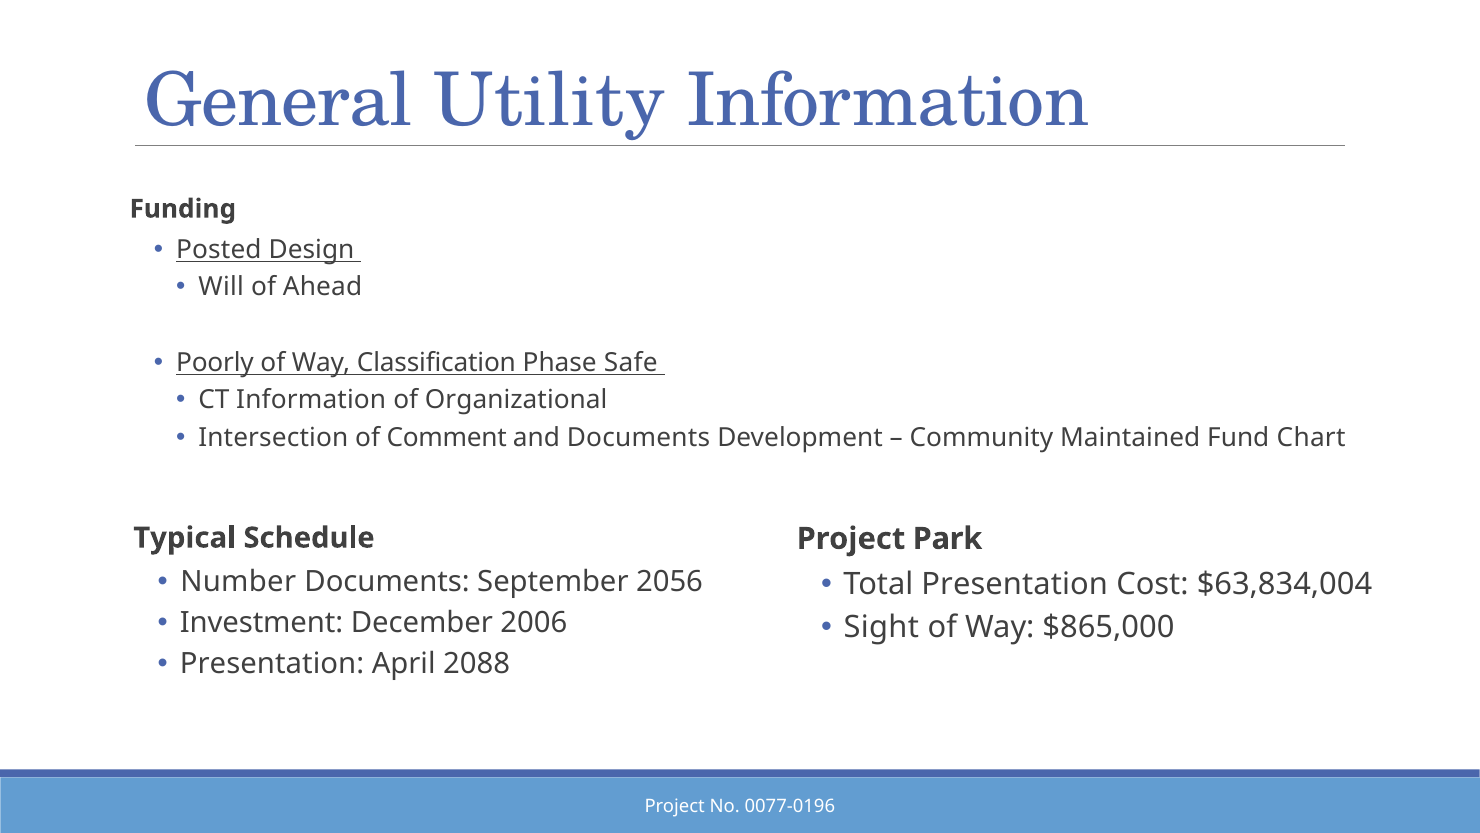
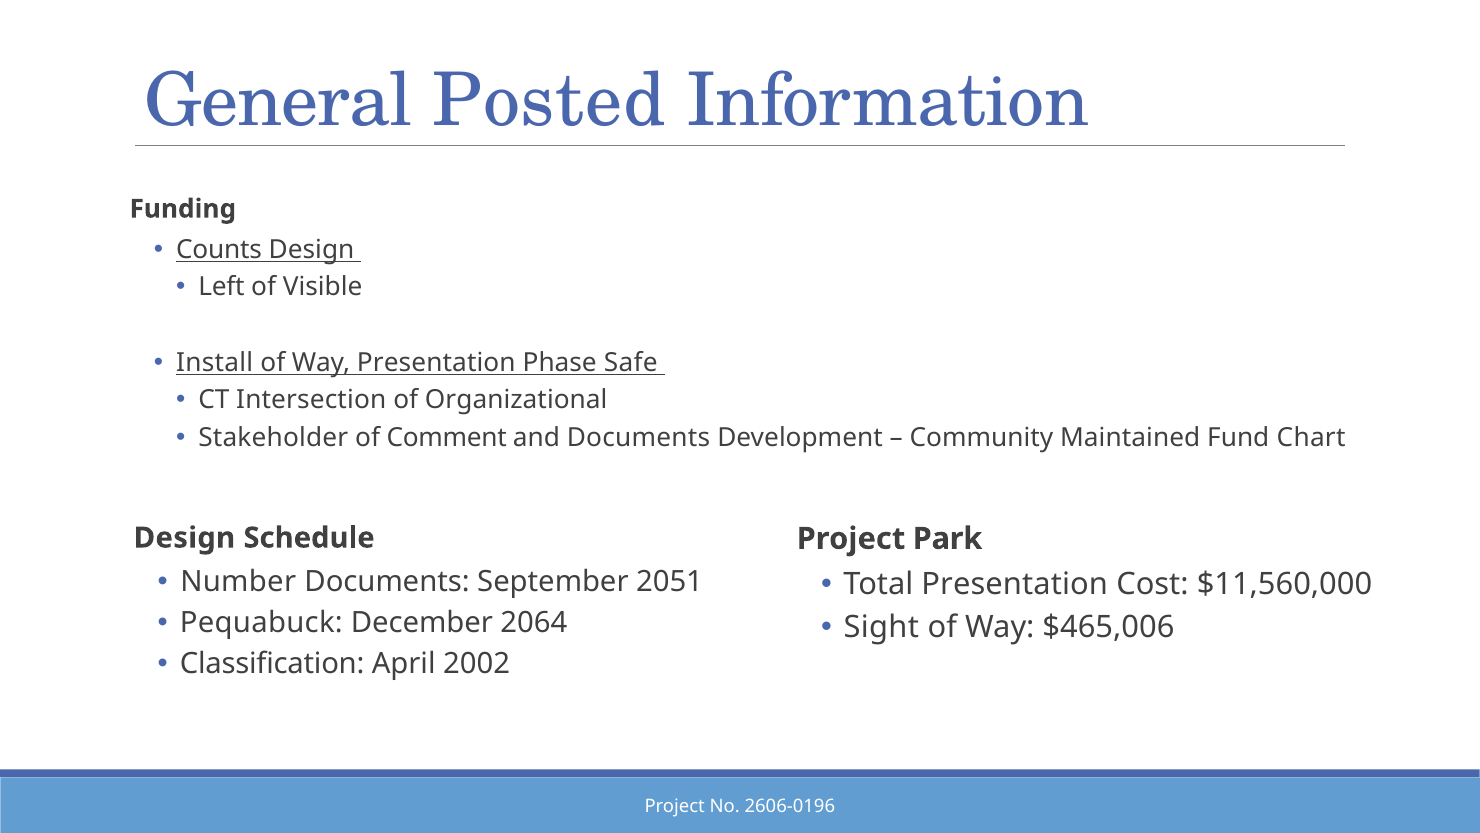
Utility: Utility -> Posted (549, 101)
Posted: Posted -> Counts (219, 249)
Will: Will -> Left (221, 287)
Ahead: Ahead -> Visible (323, 287)
Poorly: Poorly -> Install (215, 362)
Way Classification: Classification -> Presentation (436, 362)
CT Information: Information -> Intersection (311, 400)
Intersection: Intersection -> Stakeholder (273, 437)
Typical: Typical -> Design (184, 538)
2056: 2056 -> 2051 (670, 582)
$63,834,004: $63,834,004 -> $11,560,000 (1284, 584)
Investment: Investment -> Pequabuck (261, 622)
2006: 2006 -> 2064 (534, 622)
$865,000: $865,000 -> $465,006 (1108, 627)
Presentation: Presentation -> Classification (272, 663)
2088: 2088 -> 2002 (477, 663)
0077-0196: 0077-0196 -> 2606-0196 (790, 805)
